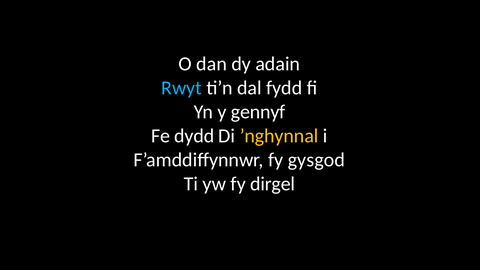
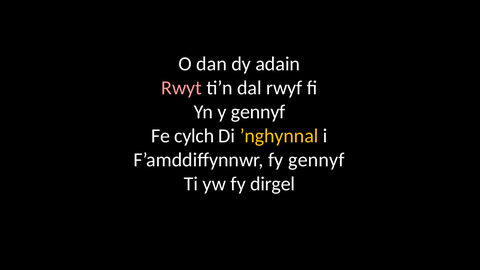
Rwyt colour: light blue -> pink (182, 88)
fydd: fydd -> rwyf (284, 88)
dydd: dydd -> cylch (194, 136)
fy gysgod: gysgod -> gennyf (316, 160)
